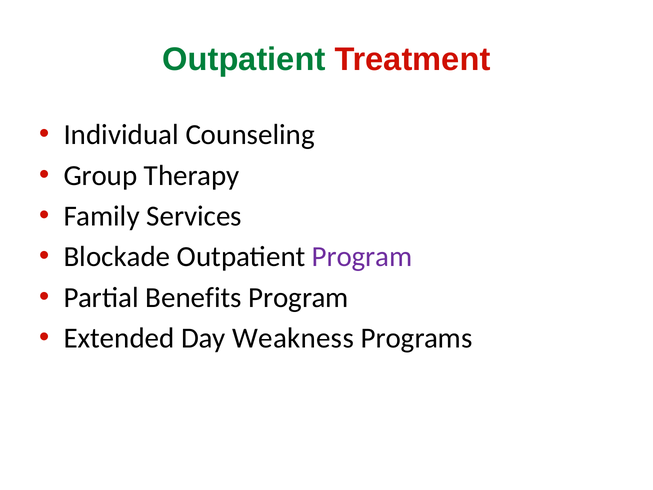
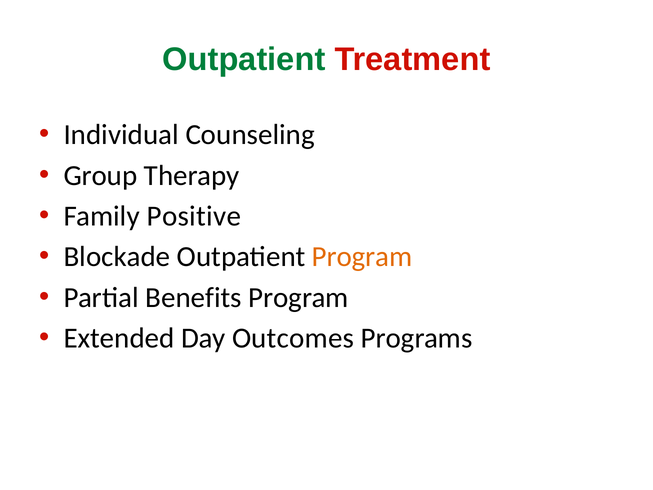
Services: Services -> Positive (194, 216)
Program colour: purple -> orange (362, 257)
Weakness: Weakness -> Outcomes (293, 338)
